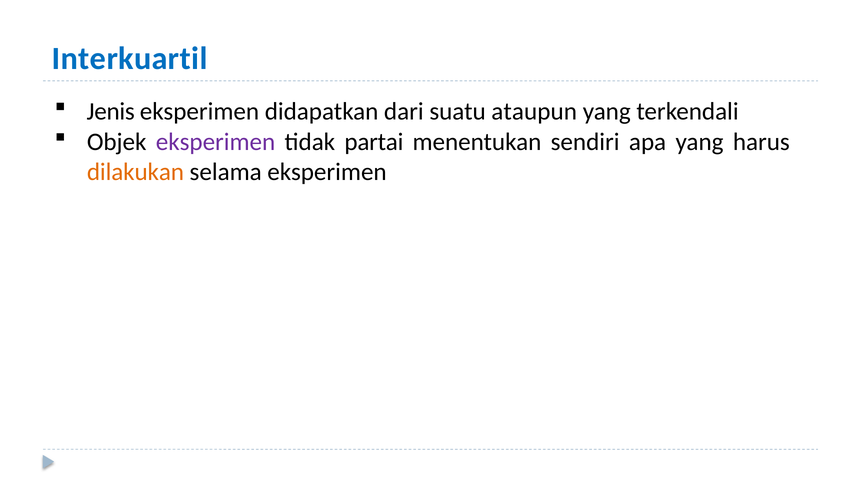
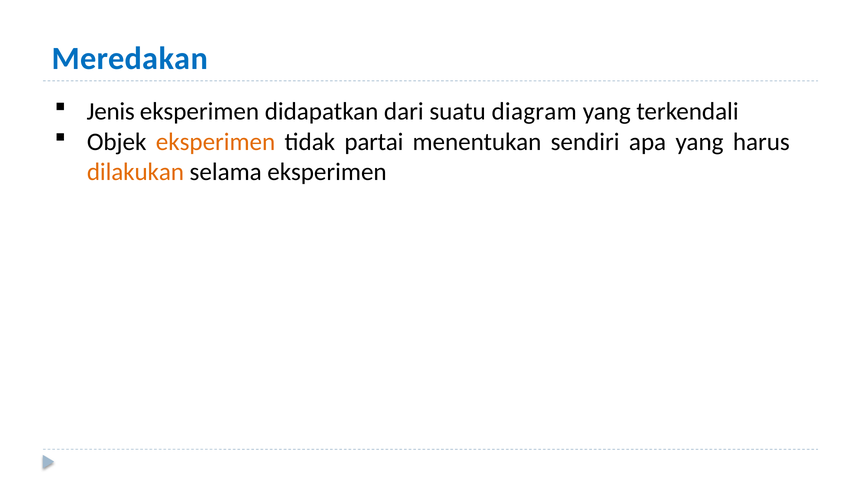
Interkuartil: Interkuartil -> Meredakan (130, 59)
ataupun: ataupun -> diagram (534, 112)
eksperimen colour: purple -> orange (216, 142)
